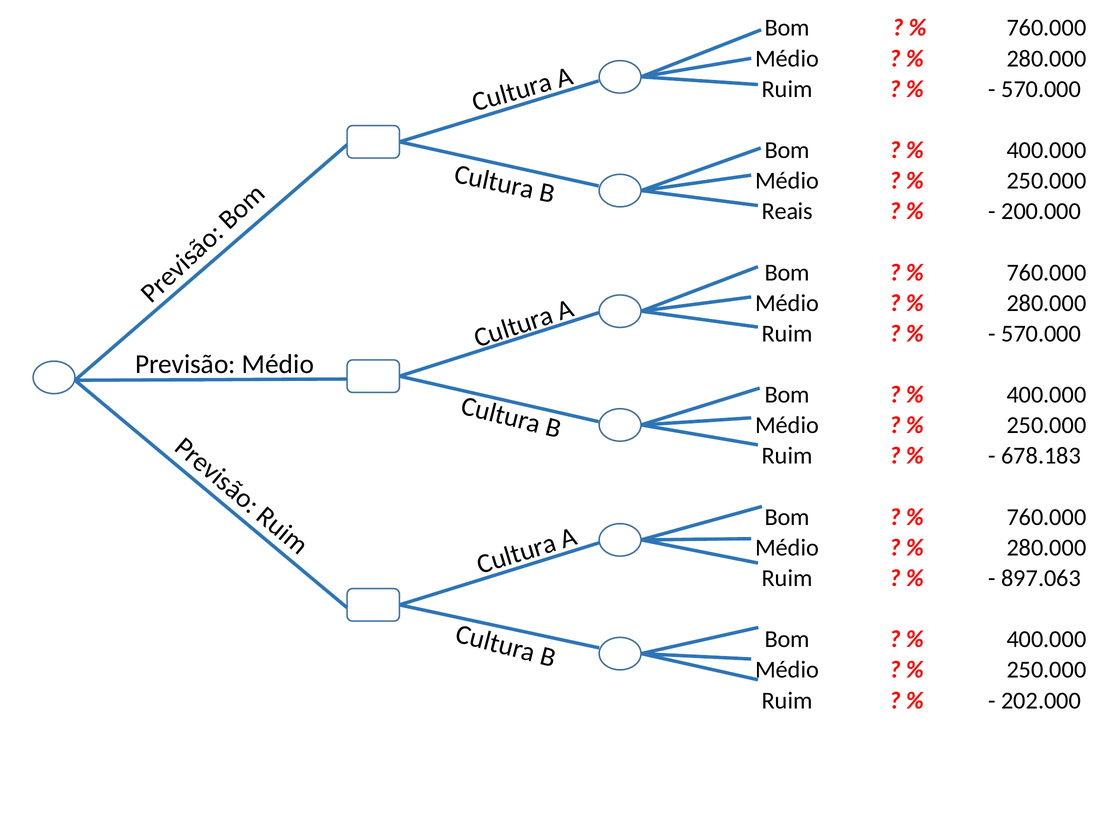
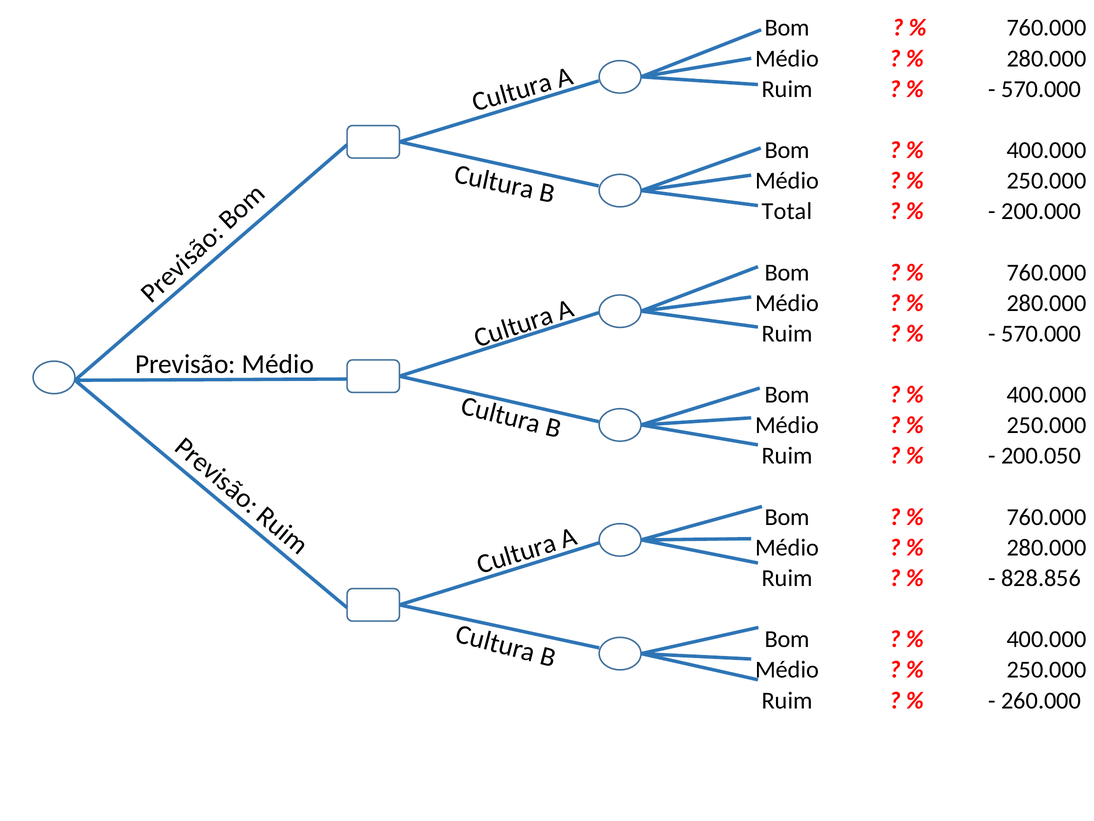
Reais: Reais -> Total (787, 211)
678.183: 678.183 -> 200.050 (1041, 456)
897.063: 897.063 -> 828.856 (1041, 578)
202.000: 202.000 -> 260.000 (1041, 700)
